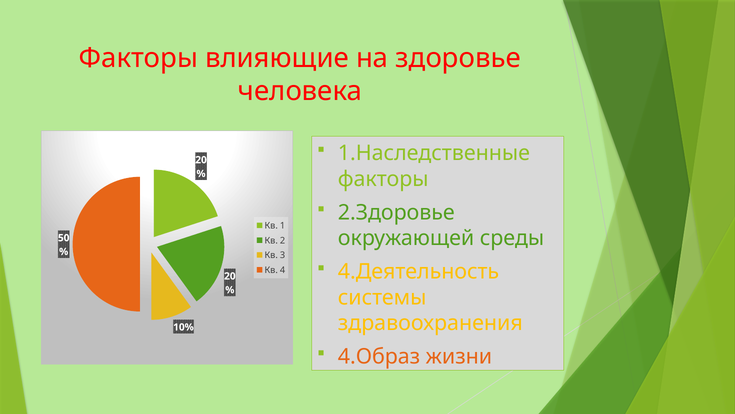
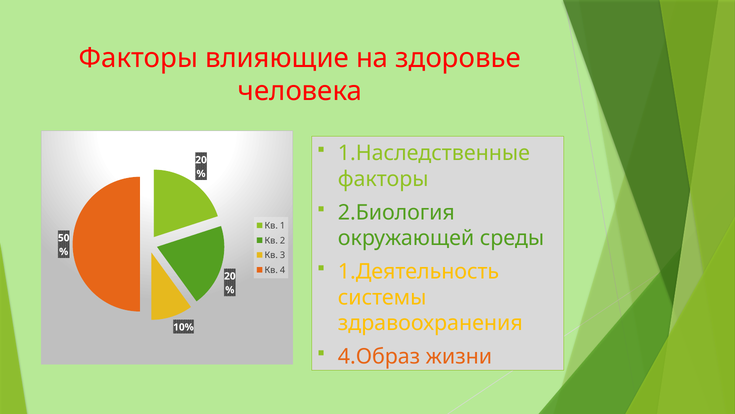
2.Здоровье: 2.Здоровье -> 2.Биология (396, 212)
4.Деятельность: 4.Деятельность -> 1.Деятельность (419, 271)
